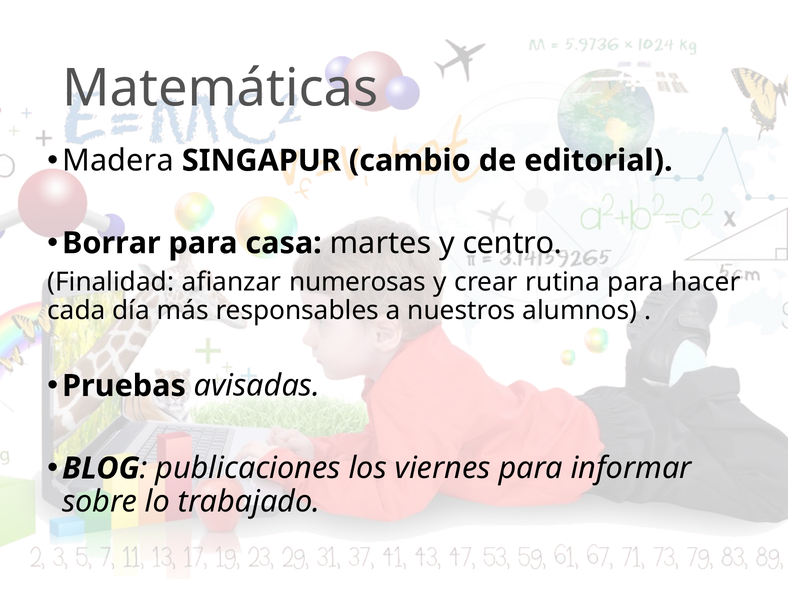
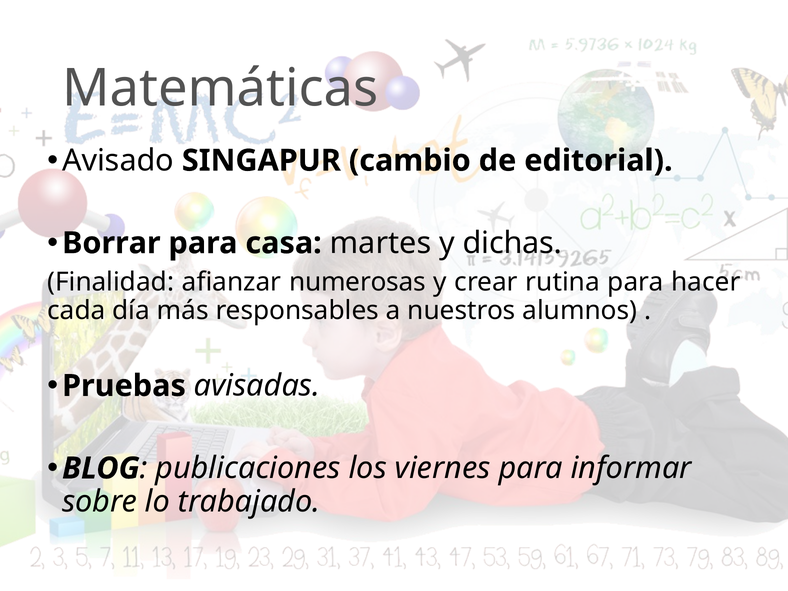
Madera: Madera -> Avisado (118, 161)
centro: centro -> dichas (512, 243)
